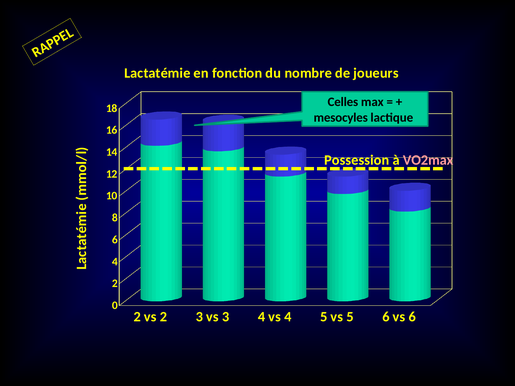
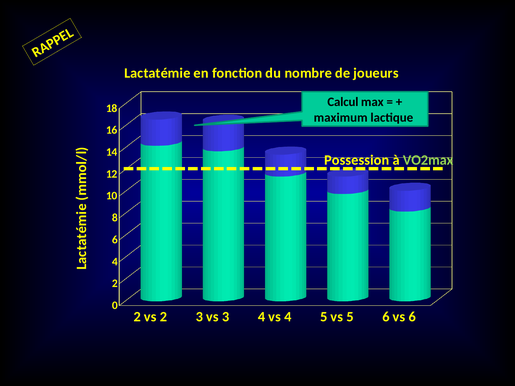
Celles: Celles -> Calcul (343, 102)
mesocyles: mesocyles -> maximum (341, 118)
VO2max colour: pink -> light green (428, 160)
